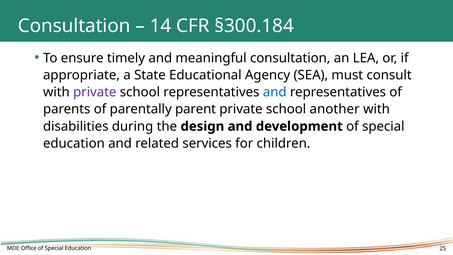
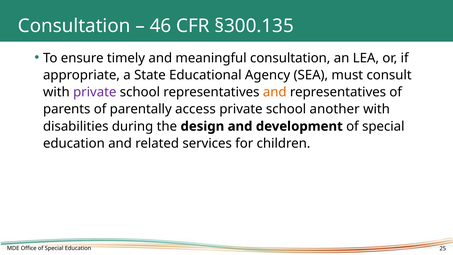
14: 14 -> 46 (161, 26)
§300.184: §300.184 -> §300.135 (254, 26)
and colour: blue -> orange (275, 92)
parent: parent -> access (195, 109)
